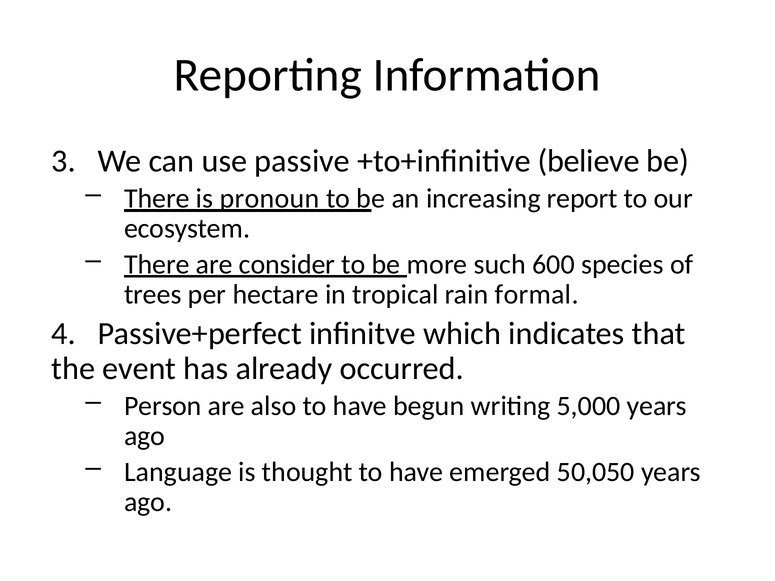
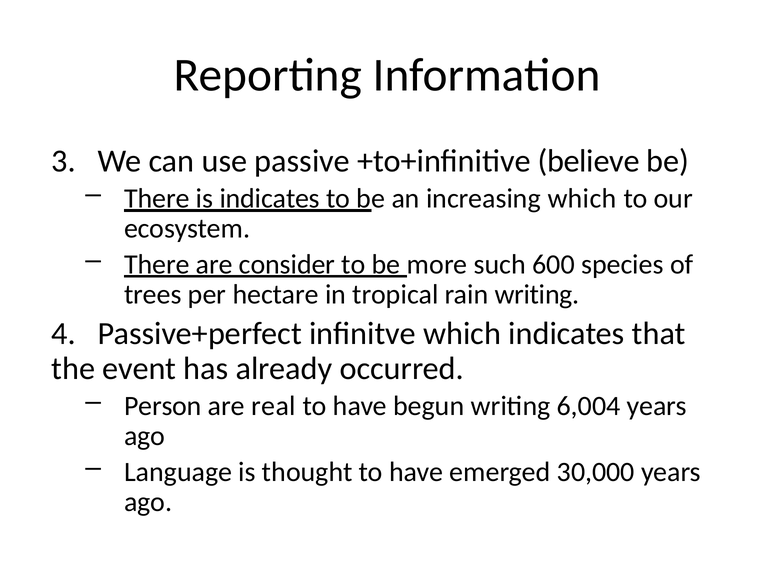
is pronoun: pronoun -> indicates (270, 199)
increasing report: report -> which (582, 199)
rain formal: formal -> writing (537, 295)
also: also -> real (273, 406)
5,000: 5,000 -> 6,004 (589, 406)
50,050: 50,050 -> 30,000 (596, 472)
